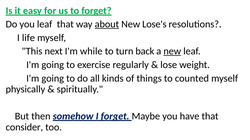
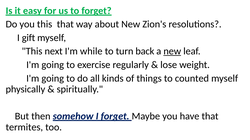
you leaf: leaf -> this (45, 24)
about underline: present -> none (107, 24)
Lose's: Lose's -> Zion's (154, 24)
life: life -> gift (29, 38)
consider: consider -> termites (24, 128)
